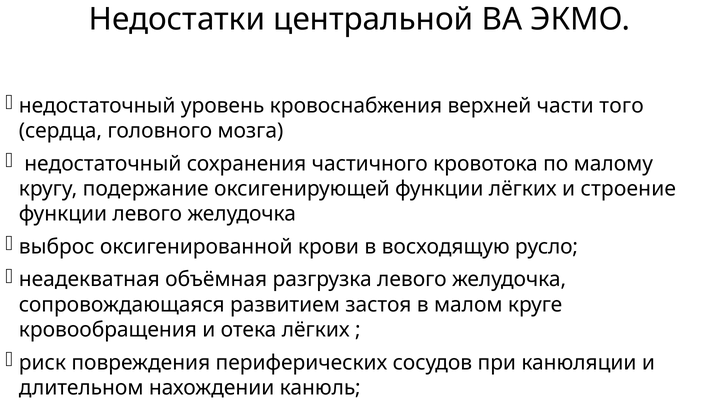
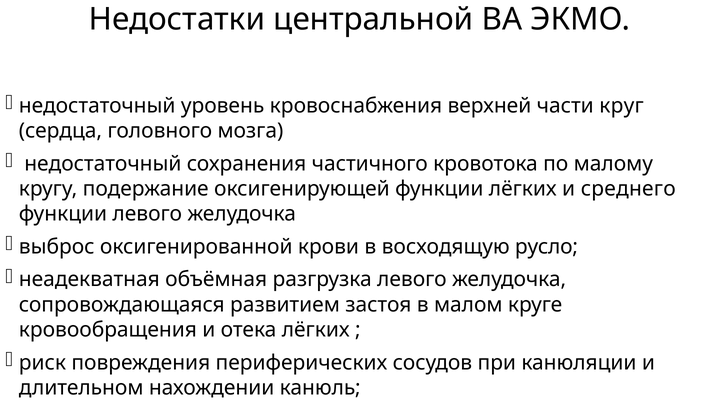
того: того -> круг (622, 106)
строение: строение -> среднего (628, 189)
